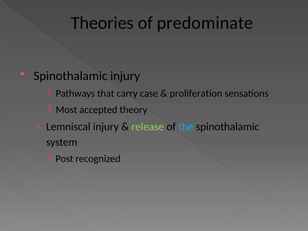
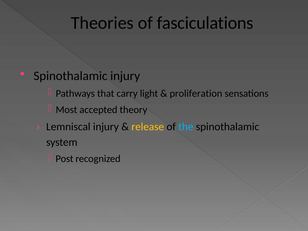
predominate: predominate -> fasciculations (205, 23)
case: case -> light (149, 93)
release colour: light green -> yellow (148, 127)
